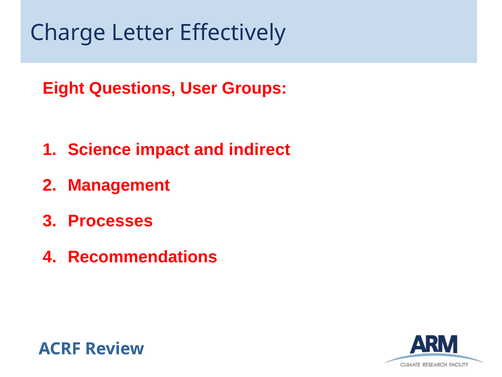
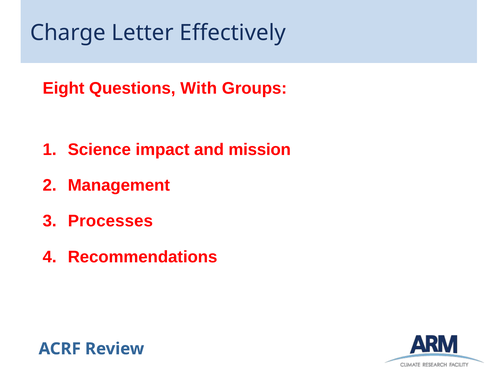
User: User -> With (199, 88)
indirect: indirect -> mission (260, 149)
